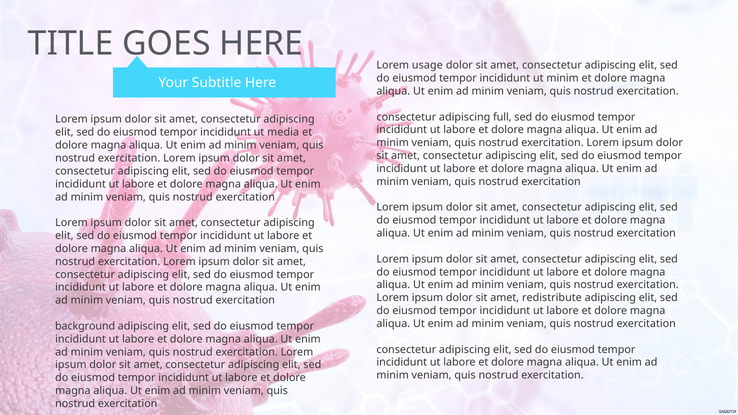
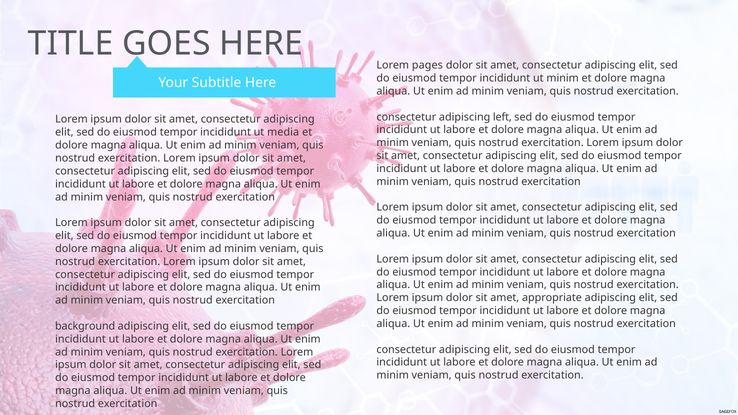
usage: usage -> pages (427, 65)
full: full -> left (502, 117)
redistribute: redistribute -> appropriate (552, 298)
